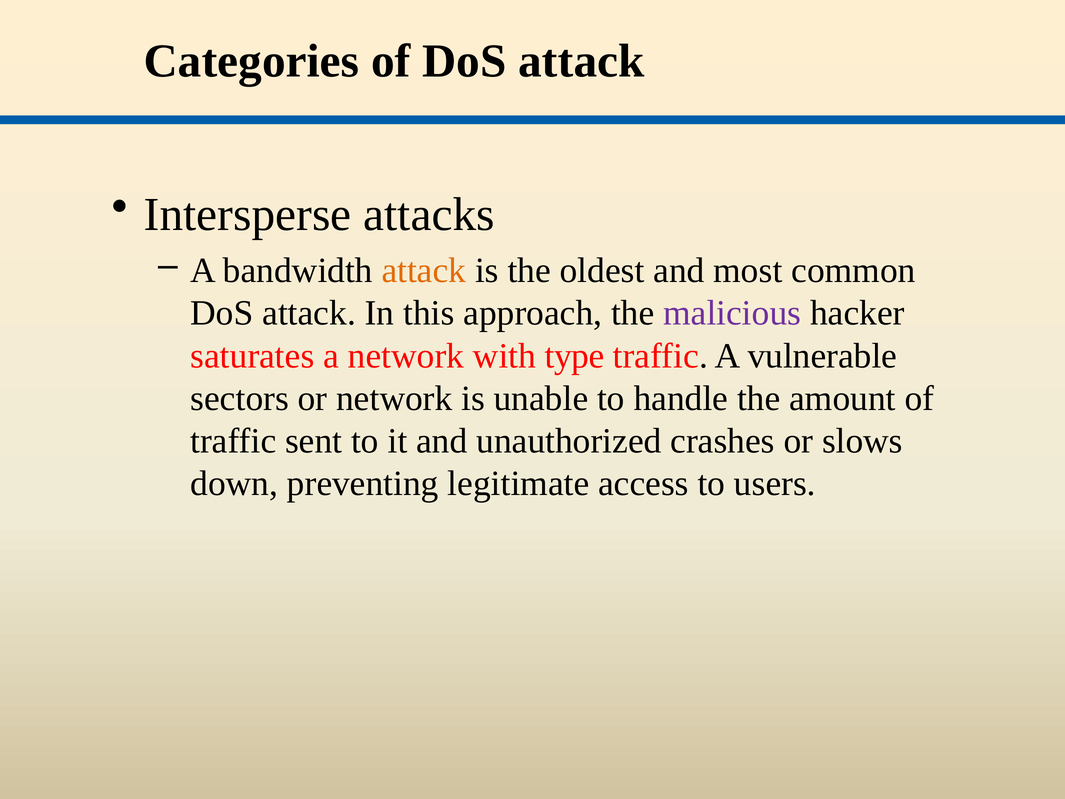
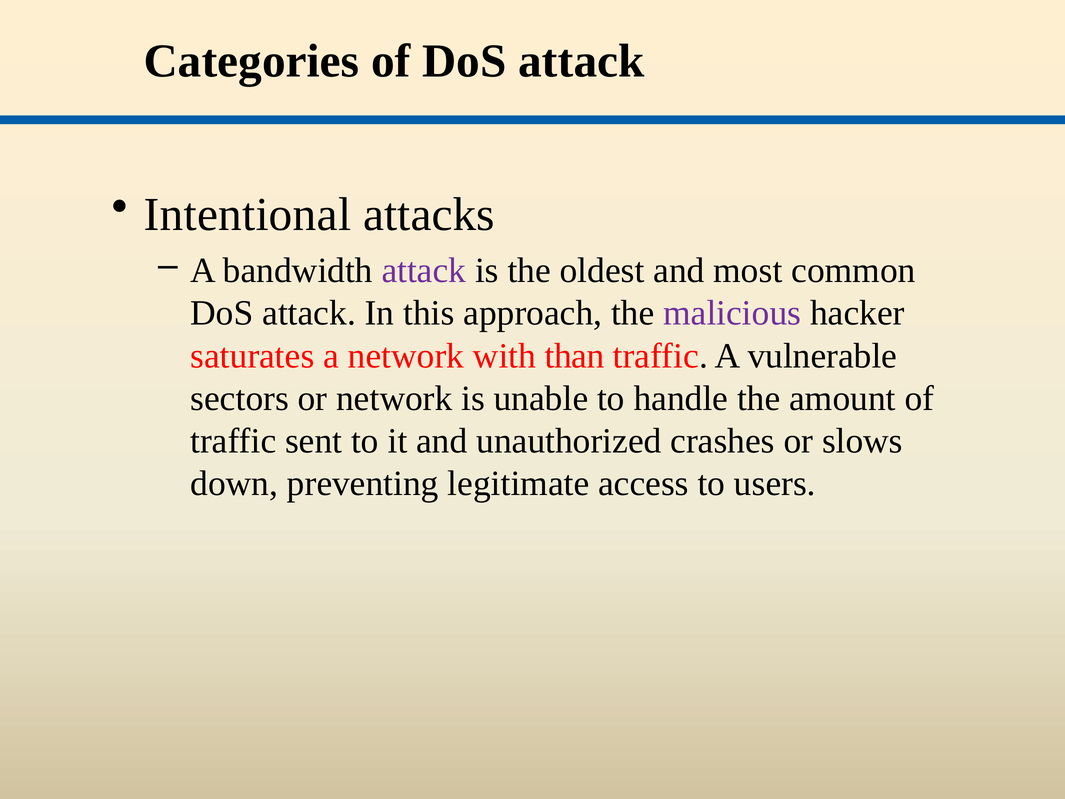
Intersperse: Intersperse -> Intentional (247, 215)
attack colour: orange -> purple (424, 271)
type: type -> than (575, 356)
